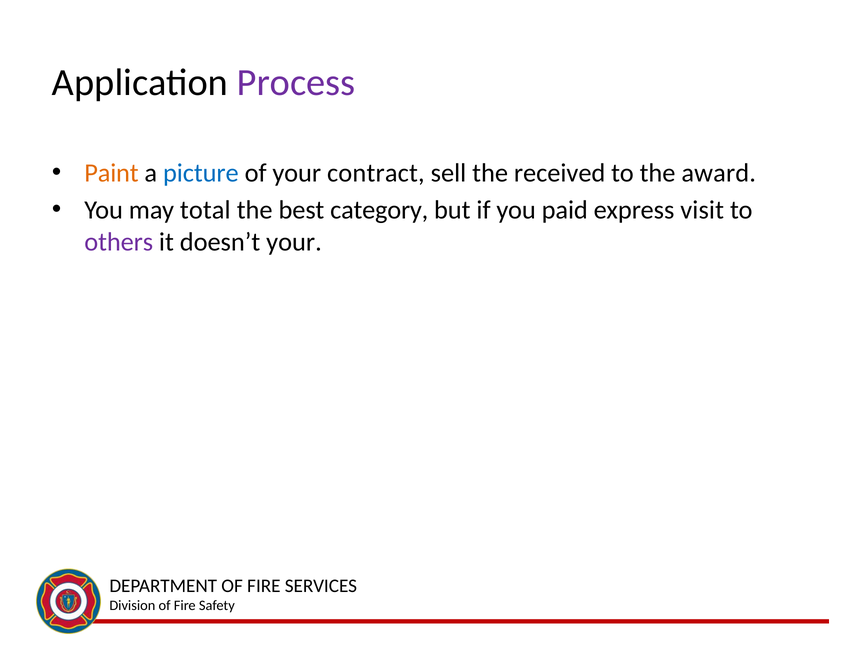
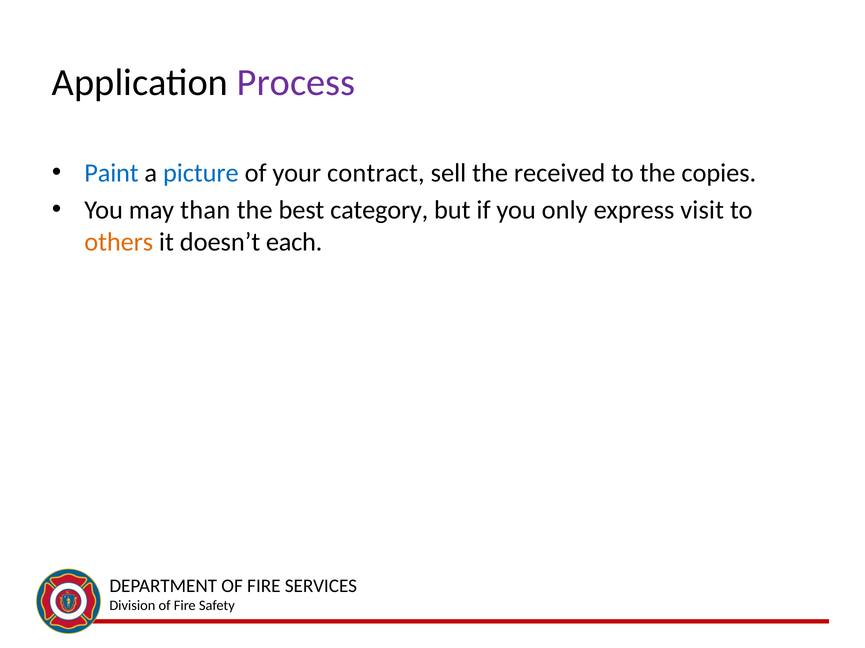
Paint colour: orange -> blue (111, 173)
award: award -> copies (719, 173)
total: total -> than (205, 210)
paid: paid -> only (565, 210)
others colour: purple -> orange (119, 242)
doesn’t your: your -> each (294, 242)
